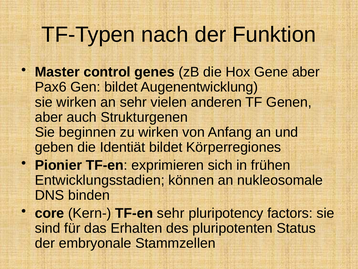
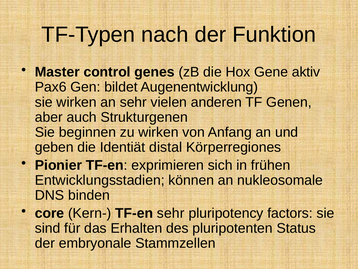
Gene aber: aber -> aktiv (306, 72)
Identiät bildet: bildet -> distal (166, 147)
